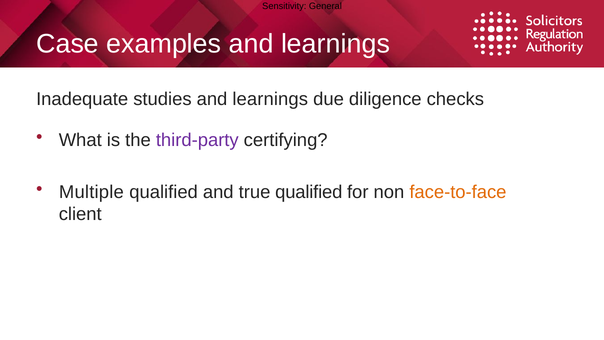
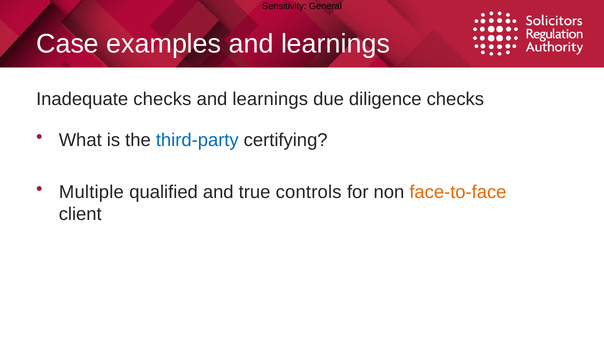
Inadequate studies: studies -> checks (162, 99)
third-party colour: purple -> blue (197, 140)
true qualified: qualified -> controls (309, 192)
